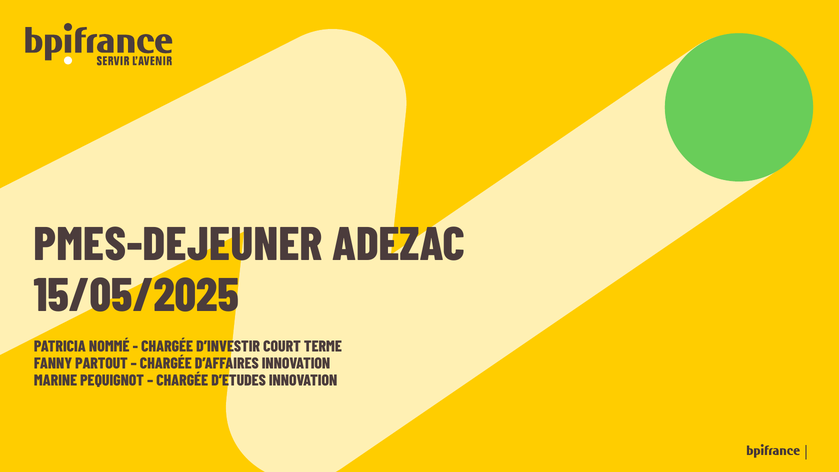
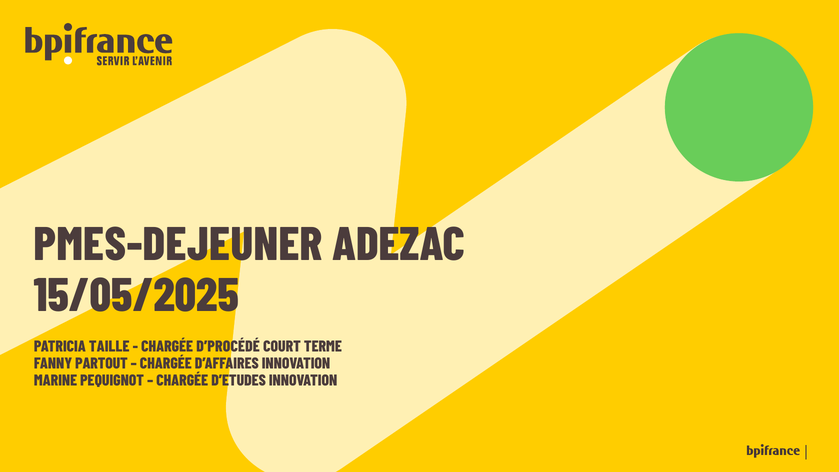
NOMMÉ: NOMMÉ -> TAILLE (109, 347)
D’INVESTIR: D’INVESTIR -> D’PROCÉDÉ (228, 347)
